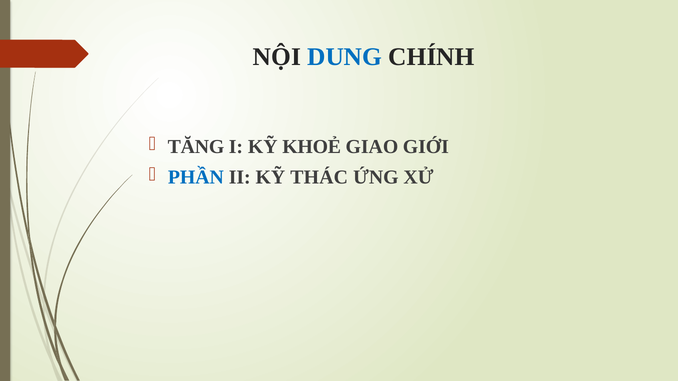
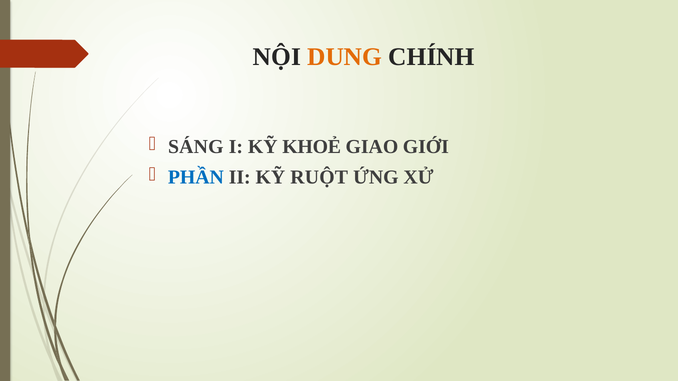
DUNG colour: blue -> orange (345, 57)
TĂNG: TĂNG -> SÁNG (196, 147)
THÁC: THÁC -> RUỘT (319, 178)
